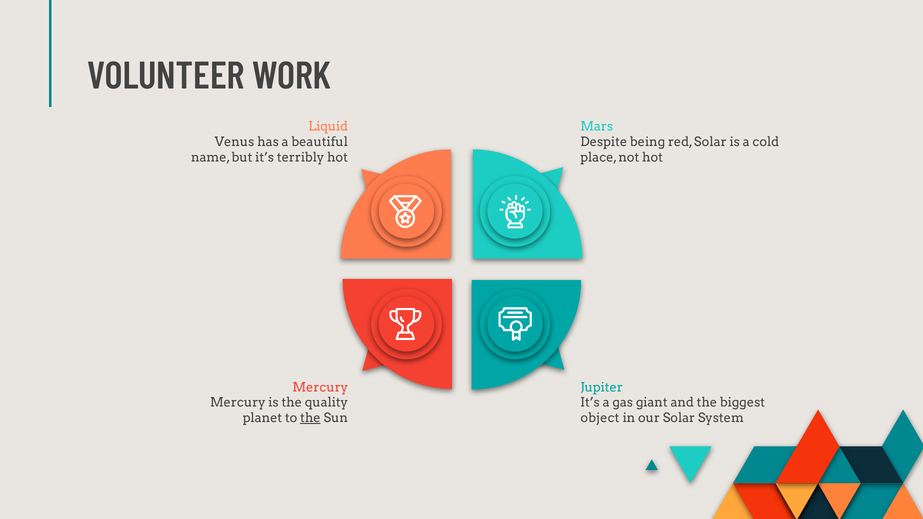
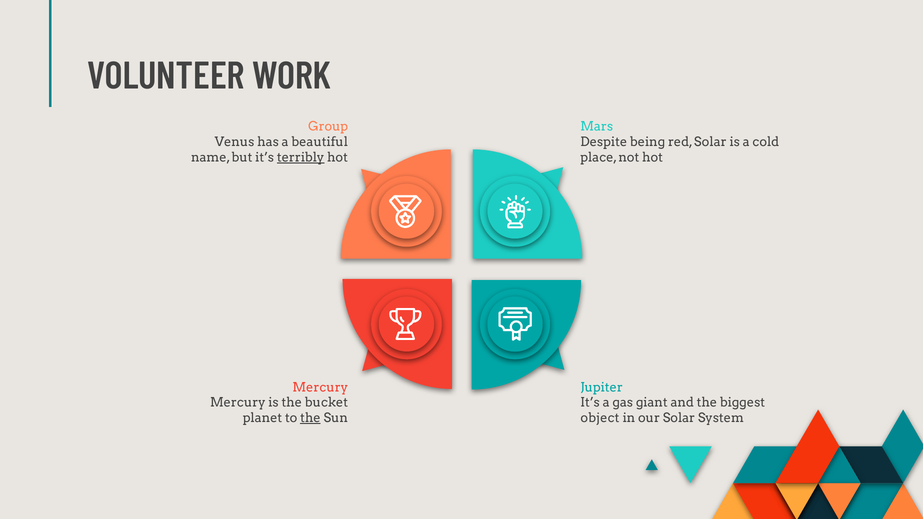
Liquid: Liquid -> Group (328, 127)
terribly underline: none -> present (301, 158)
quality: quality -> bucket (326, 403)
